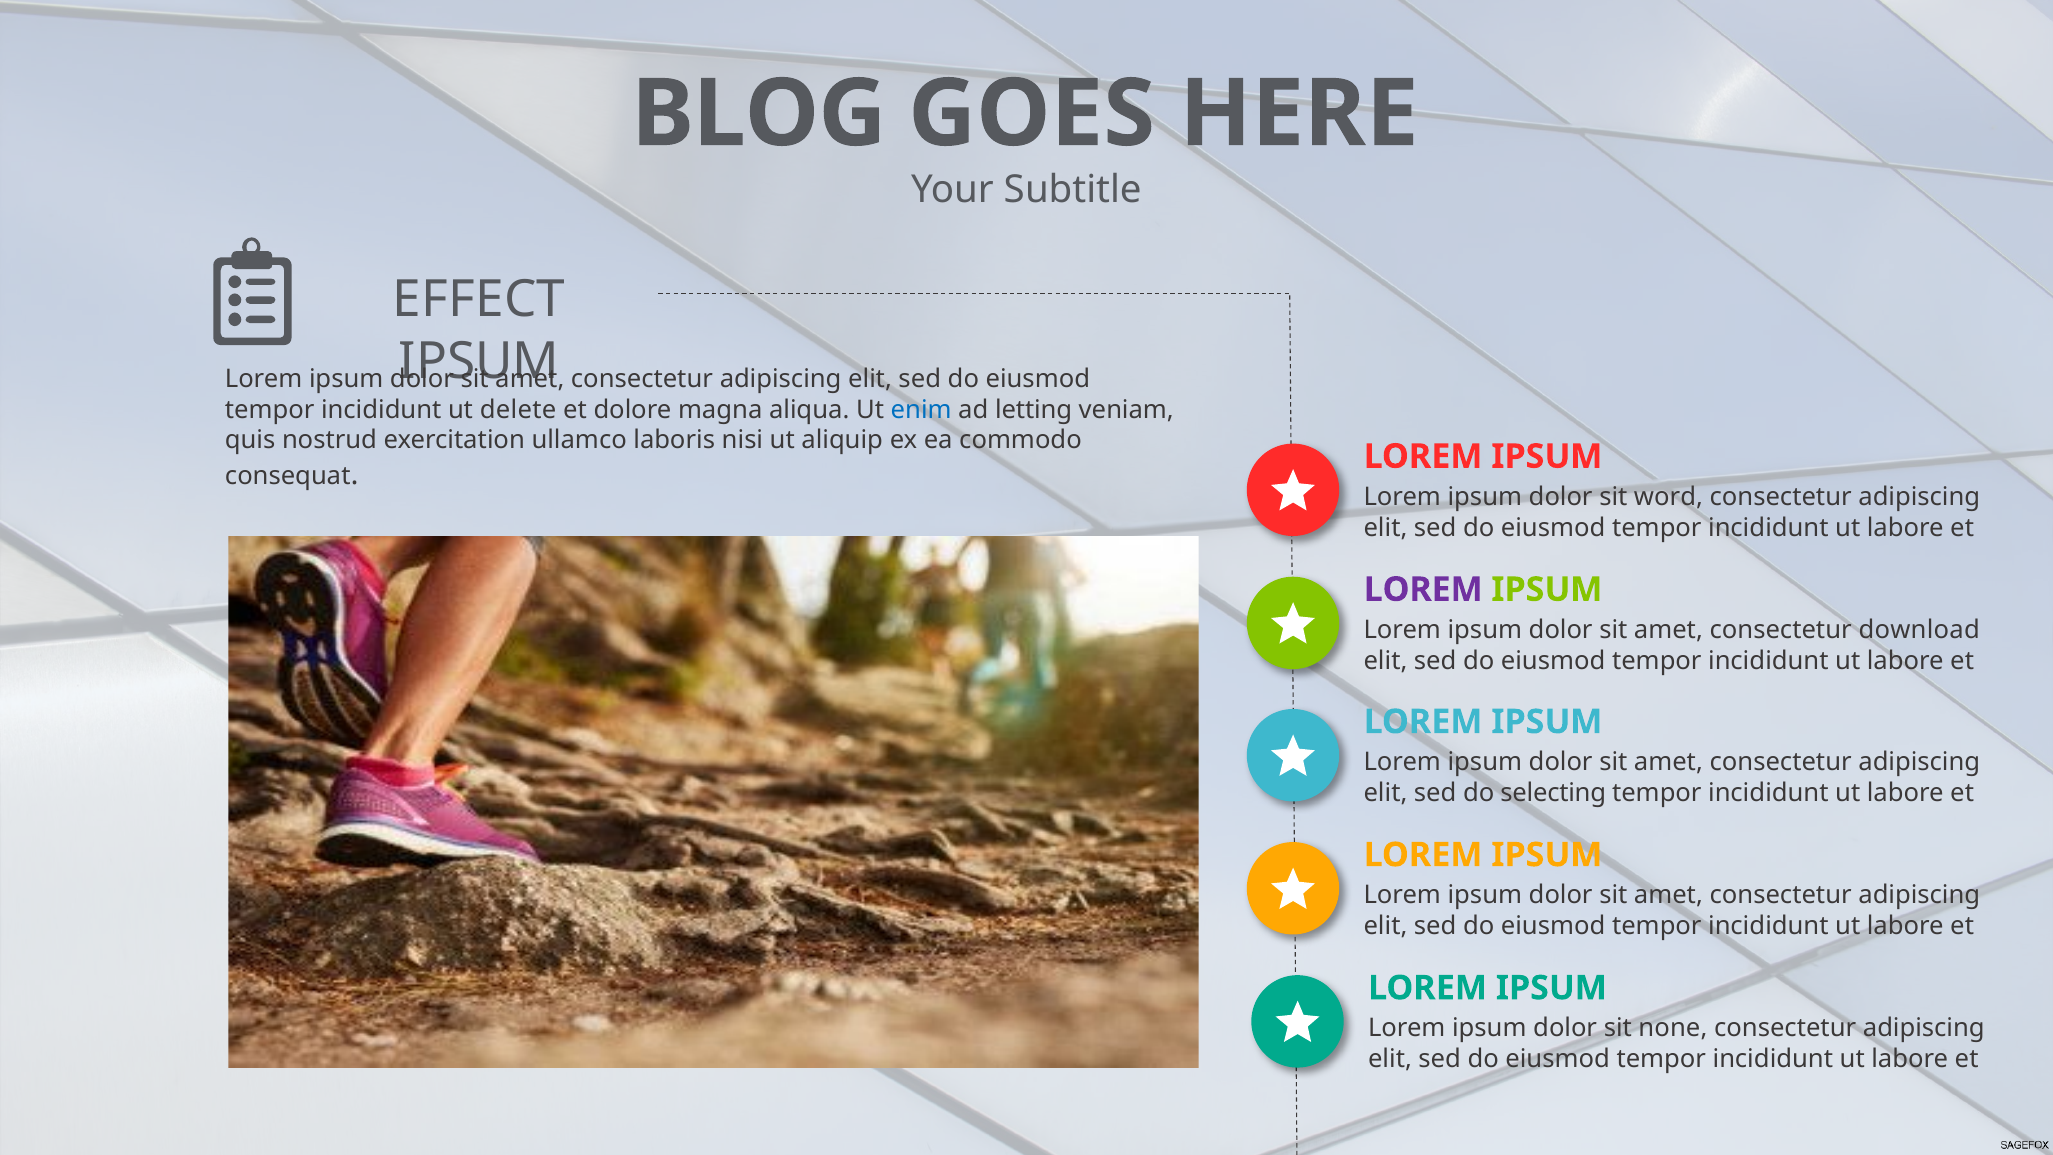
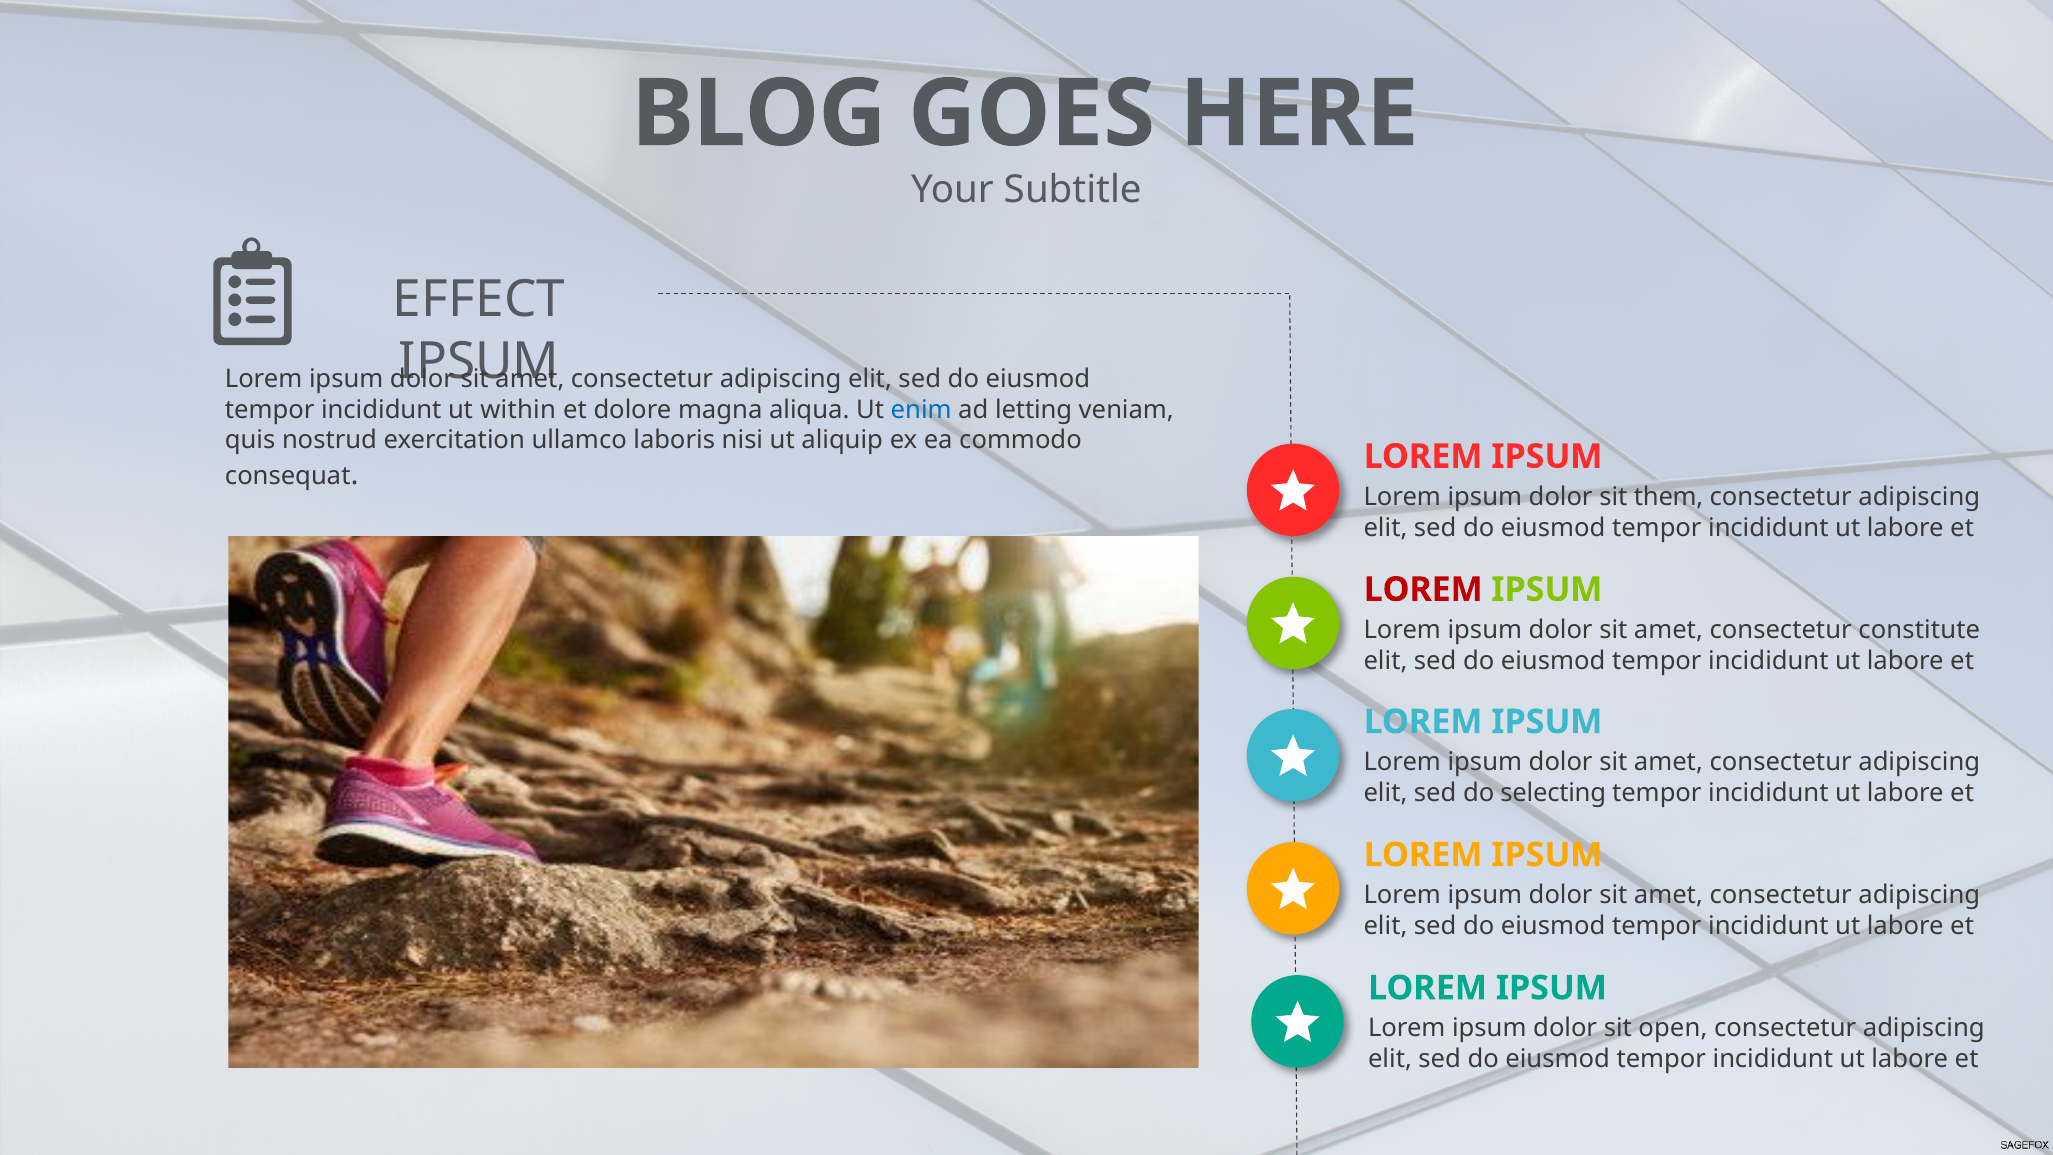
delete: delete -> within (518, 410)
word: word -> them (1669, 497)
LOREM colour: purple -> red (1423, 589)
download: download -> constitute (1919, 630)
none: none -> open (1673, 1028)
